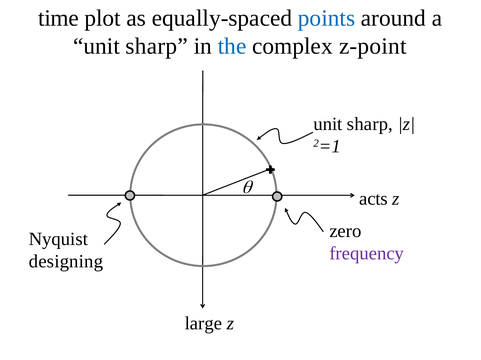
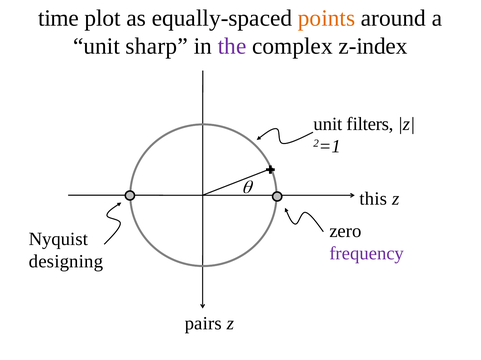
points colour: blue -> orange (327, 18)
the colour: blue -> purple (232, 46)
z-point: z-point -> z-index (373, 46)
sharp: sharp -> filters (370, 124)
acts: acts -> this (373, 199)
large: large -> pairs (203, 324)
